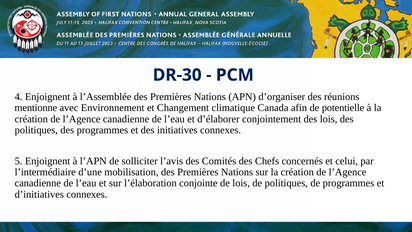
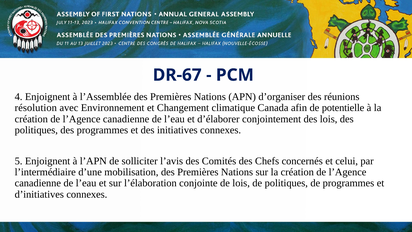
DR-30: DR-30 -> DR-67 (177, 75)
mentionne: mentionne -> résolution (36, 108)
